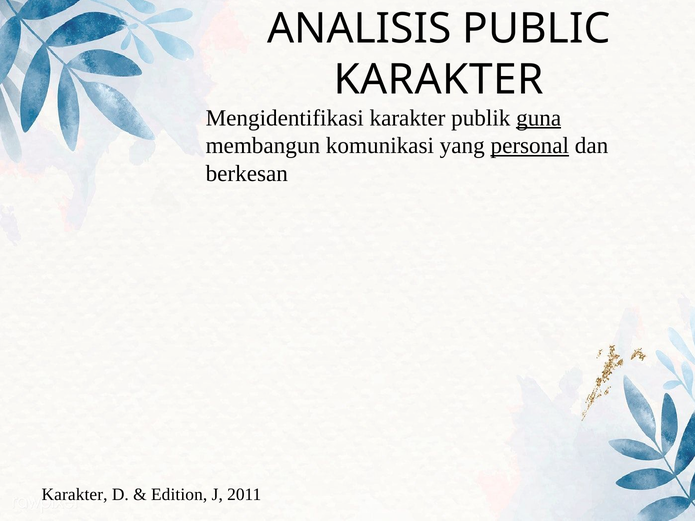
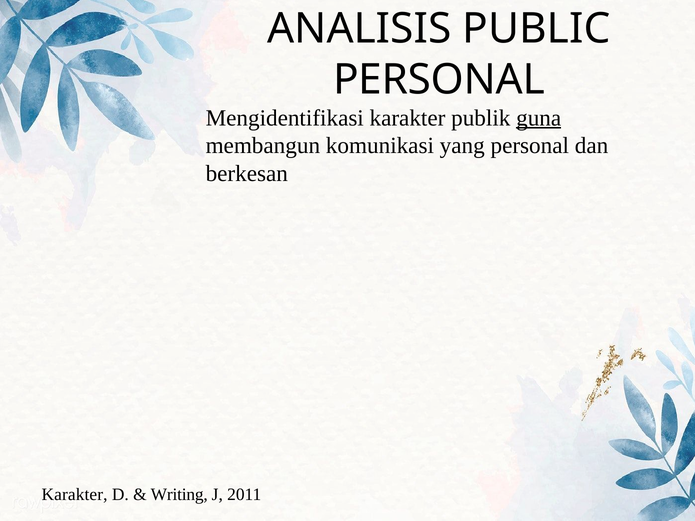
KARAKTER: KARAKTER -> PERSONAL (439, 80)
personal underline: present -> none (530, 146)
Edition: Edition -> Writing (179, 495)
